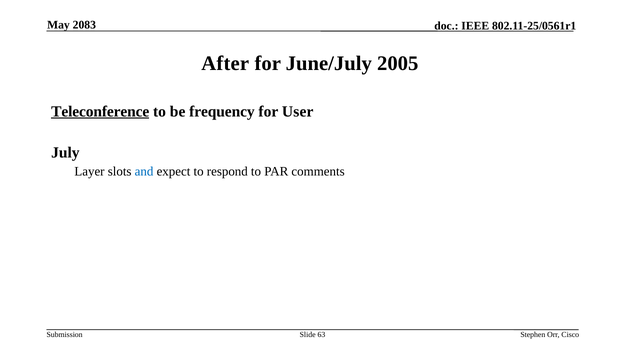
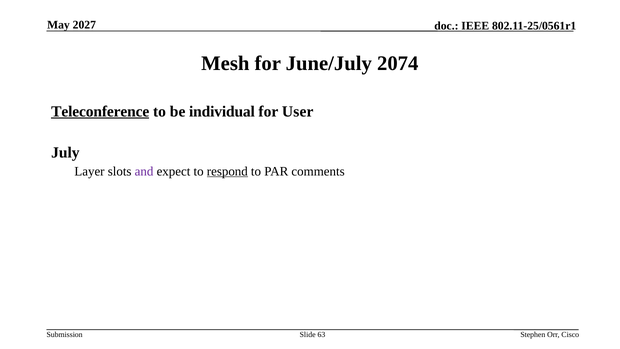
2083: 2083 -> 2027 (84, 25)
After: After -> Mesh (225, 63)
2005: 2005 -> 2074 (398, 63)
frequency: frequency -> individual (222, 111)
and colour: blue -> purple (144, 171)
respond underline: none -> present (227, 171)
